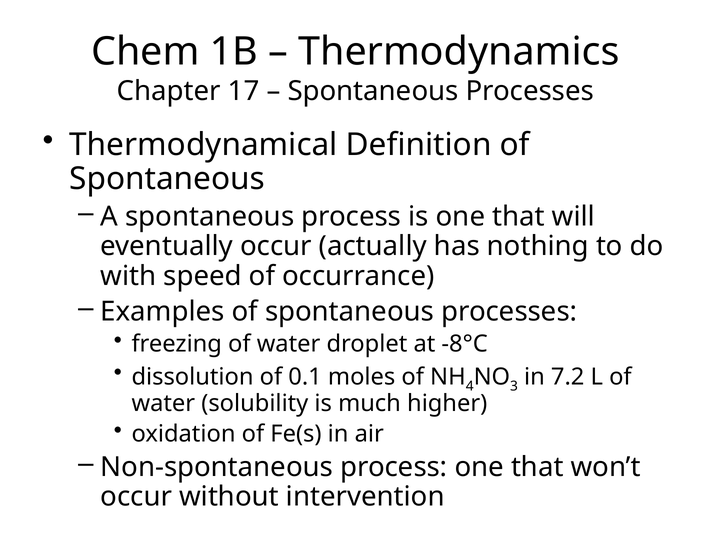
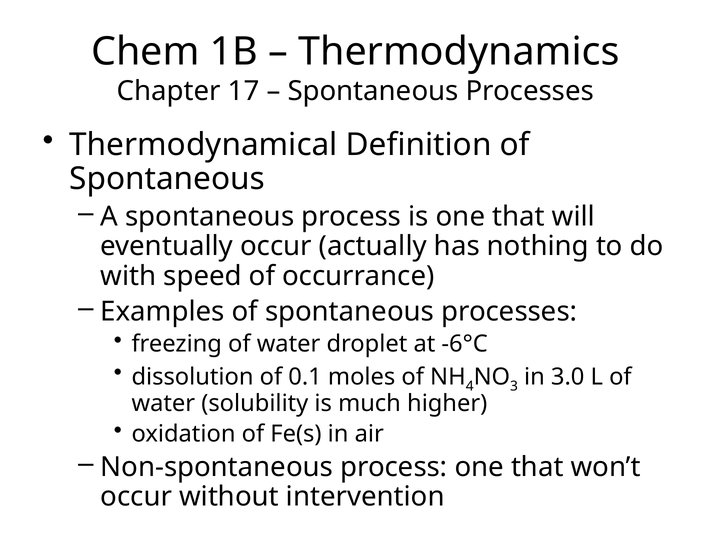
-8°C: -8°C -> -6°C (465, 344)
7.2: 7.2 -> 3.0 (568, 377)
